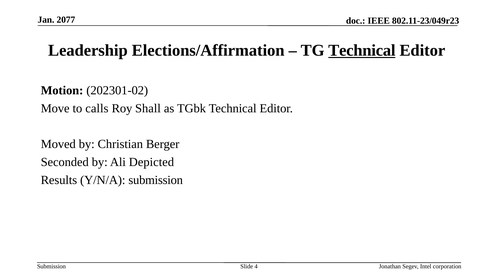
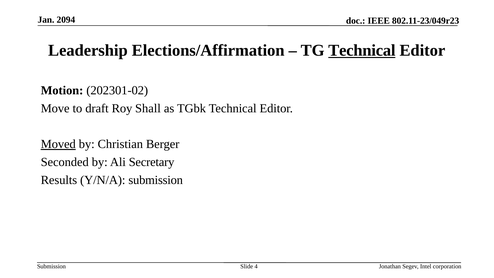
2077: 2077 -> 2094 (66, 20)
calls: calls -> draft (97, 108)
Moved underline: none -> present (58, 144)
Depicted: Depicted -> Secretary (152, 162)
